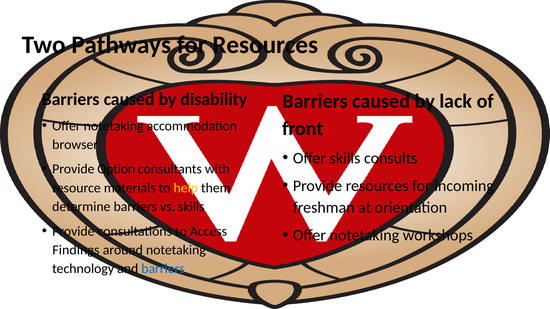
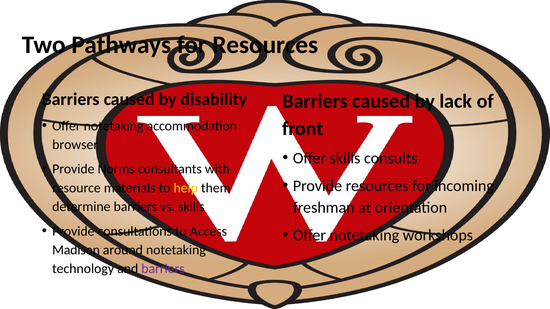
Option: Option -> Norms (116, 169)
Findings: Findings -> Madison (76, 250)
barriers colour: blue -> purple (163, 269)
